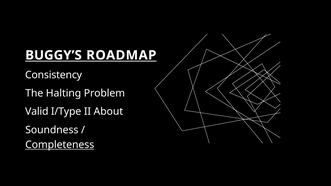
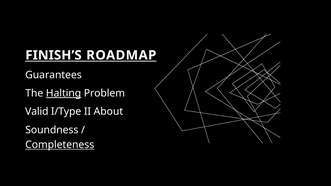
BUGGY’S: BUGGY’S -> FINISH’S (54, 55)
Consistency: Consistency -> Guarantees (54, 75)
Halting underline: none -> present (64, 93)
